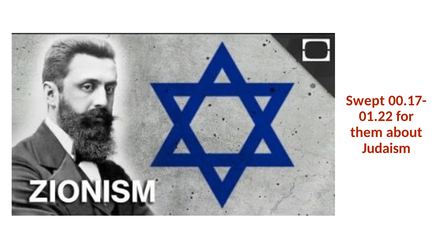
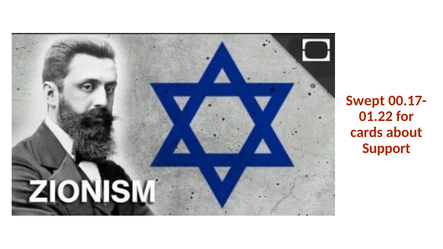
them: them -> cards (367, 132)
Judaism: Judaism -> Support (386, 148)
